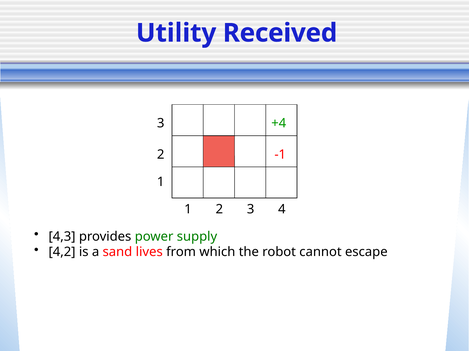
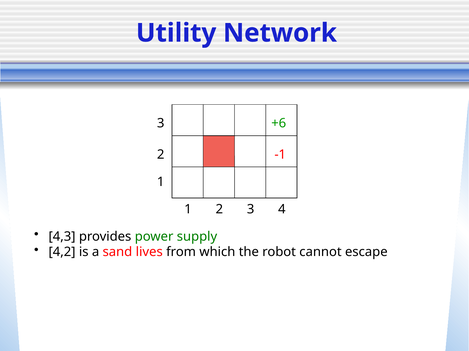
Received: Received -> Network (280, 33)
+4: +4 -> +6 (279, 124)
